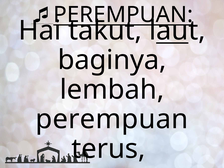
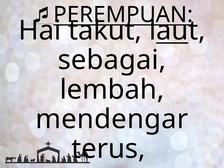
baginya: baginya -> sebagai (112, 60)
perempuan: perempuan -> mendengar (112, 119)
